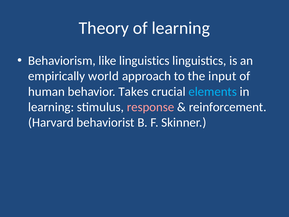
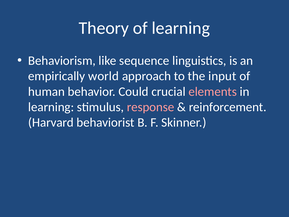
like linguistics: linguistics -> sequence (144, 61)
Takes: Takes -> Could (133, 91)
elements colour: light blue -> pink (213, 91)
